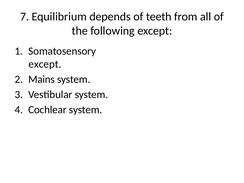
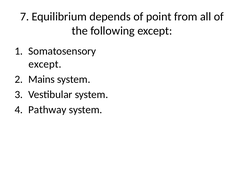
teeth: teeth -> point (159, 16)
Cochlear: Cochlear -> Pathway (47, 110)
